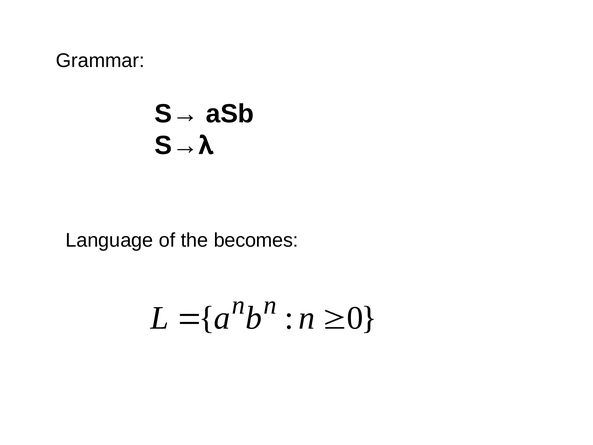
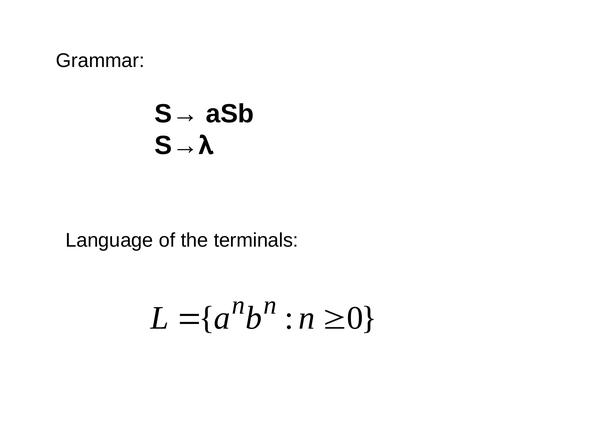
becomes: becomes -> terminals (256, 240)
